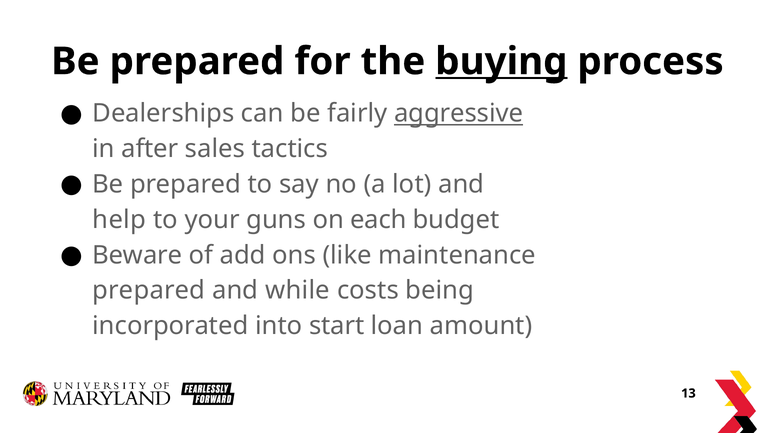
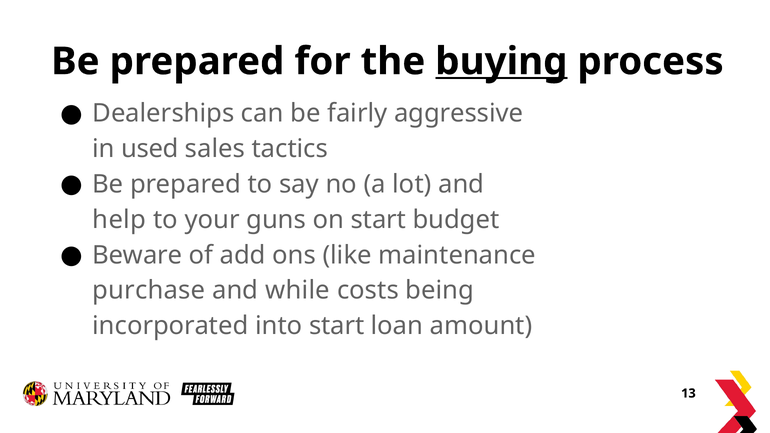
aggressive underline: present -> none (459, 114)
after: after -> used (150, 149)
on each: each -> start (378, 220)
prepared: prepared -> purchase (149, 291)
